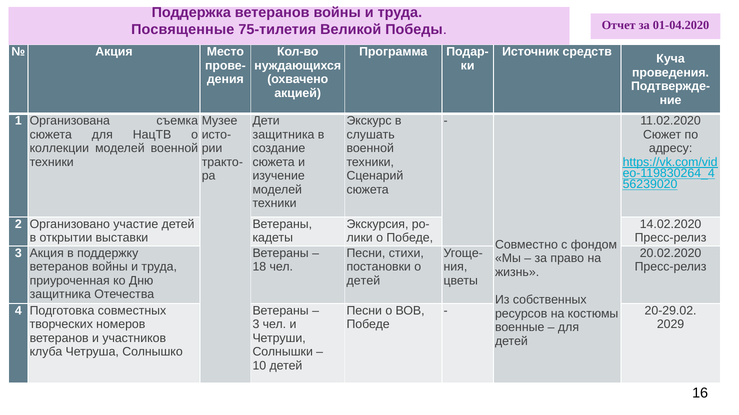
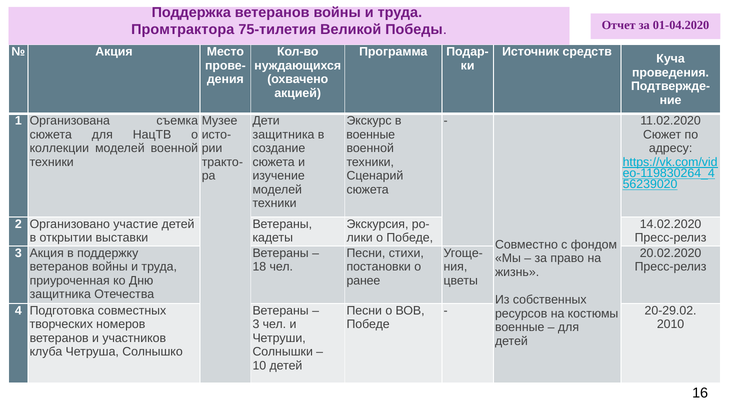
Посвященные: Посвященные -> Промтрактора (183, 30)
слушать: слушать -> военные (371, 135)
детей: детей -> ранее (363, 281)
2029: 2029 -> 2010 (671, 325)
